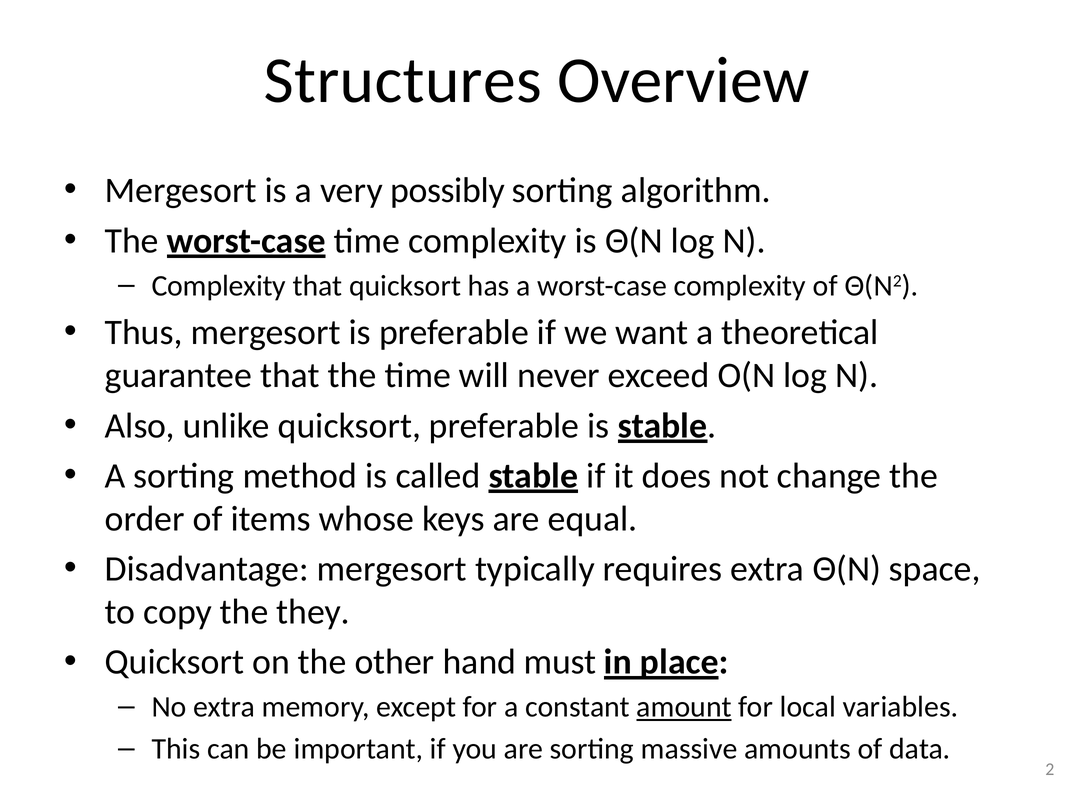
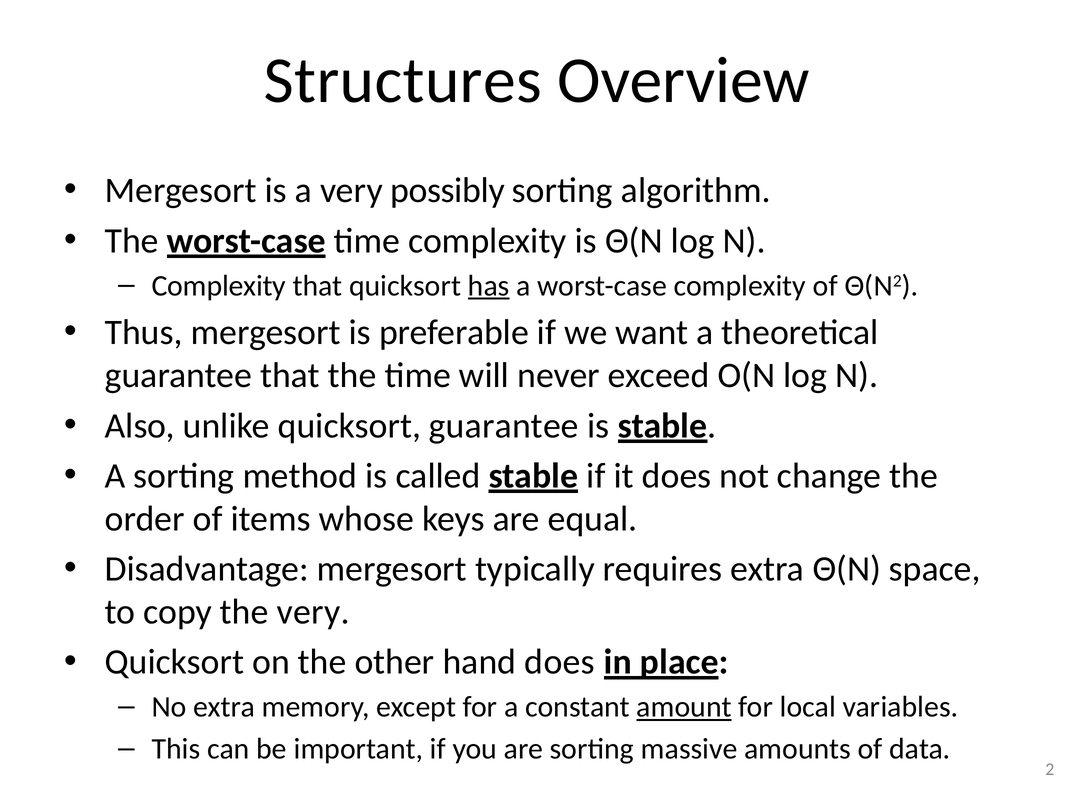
has underline: none -> present (489, 285)
quicksort preferable: preferable -> guarantee (504, 426)
the they: they -> very (313, 612)
hand must: must -> does (560, 662)
